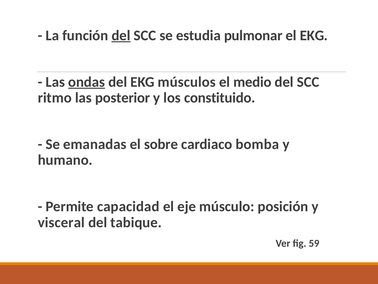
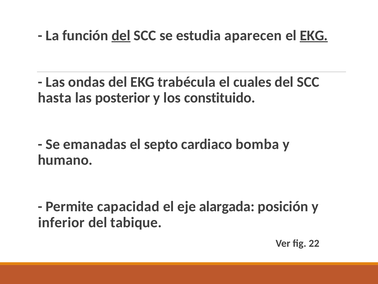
pulmonar: pulmonar -> aparecen (253, 35)
EKG underline: none -> present (314, 35)
ondas underline: present -> none (87, 82)
músculos: músculos -> trabécula (187, 82)
medio: medio -> cuales (252, 82)
ritmo: ritmo -> hasta (55, 98)
sobre: sobre -> septo (161, 144)
músculo: músculo -> alargada (227, 206)
visceral: visceral -> inferior (61, 222)
59: 59 -> 22 (314, 243)
